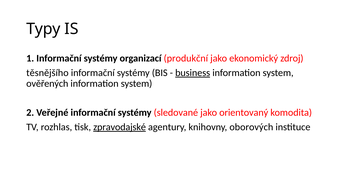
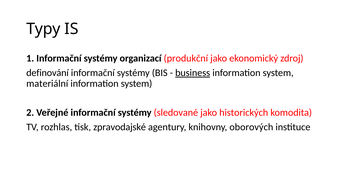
těsnějšího: těsnějšího -> definování (48, 73)
ověřených: ověřených -> materiální (47, 84)
orientovaný: orientovaný -> historických (244, 113)
zpravodajské underline: present -> none (120, 127)
